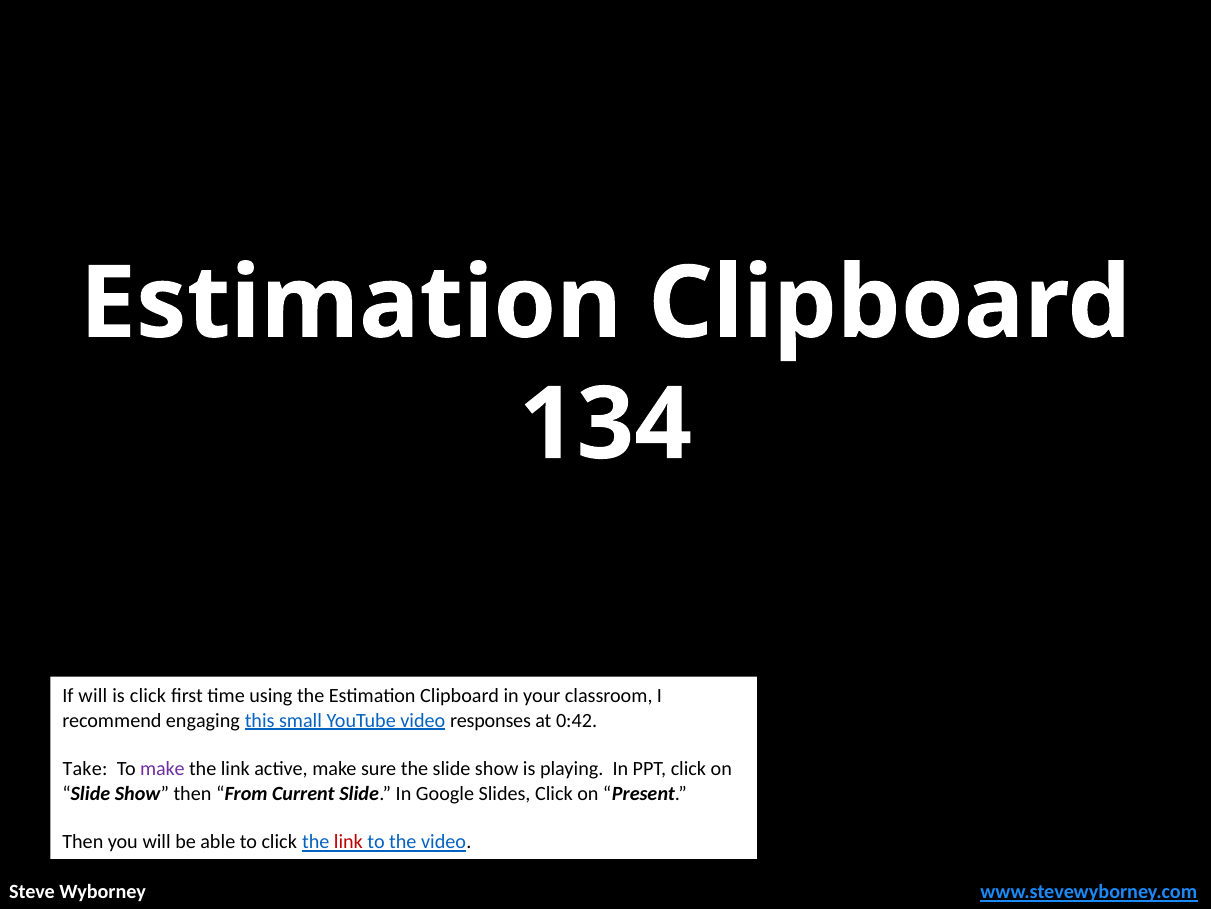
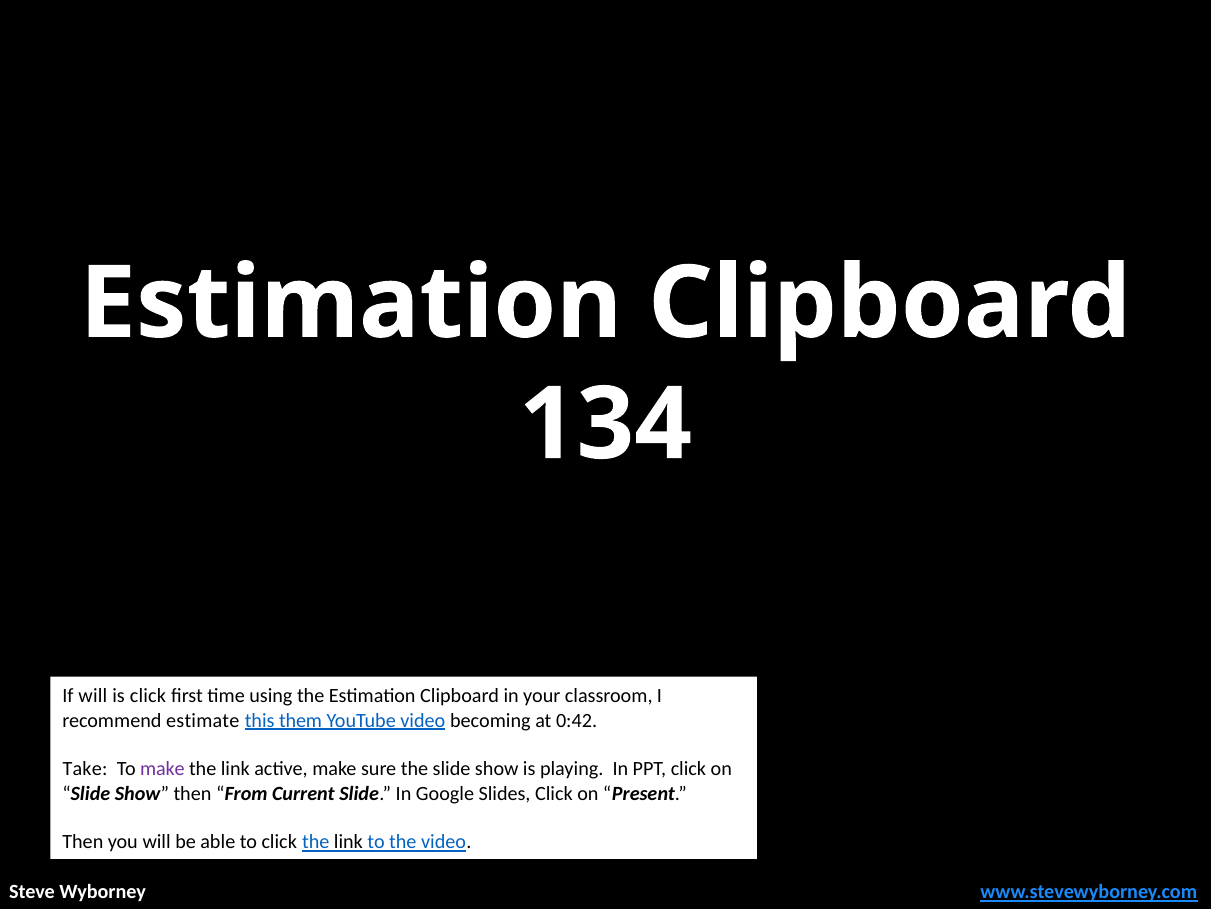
engaging: engaging -> estimate (203, 720)
small: small -> them (301, 720)
responses: responses -> becoming (490, 720)
link colour: red -> black (348, 841)
